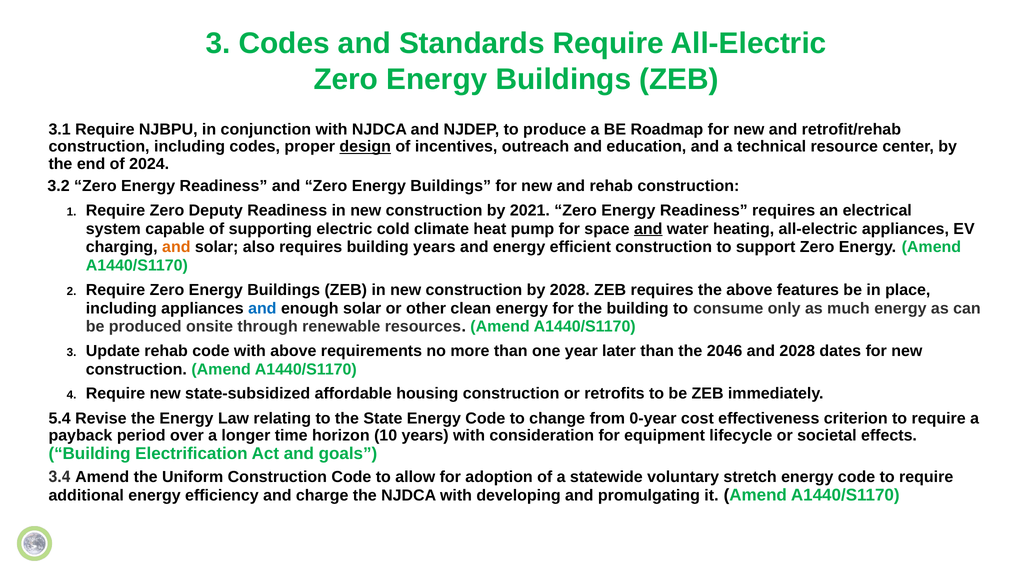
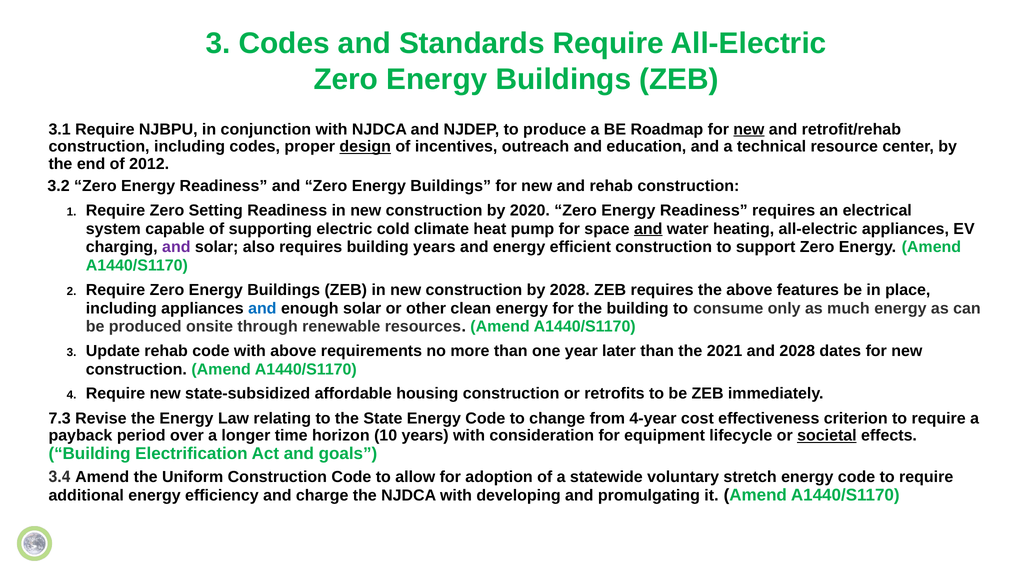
new underline: none -> present (749, 129)
2024: 2024 -> 2012 (149, 164)
Deputy: Deputy -> Setting (216, 210)
2021: 2021 -> 2020 (530, 210)
and colour: orange -> purple (176, 247)
2046: 2046 -> 2021 (725, 351)
5.4: 5.4 -> 7.3 (60, 419)
0-year: 0-year -> 4-year (653, 419)
societal underline: none -> present (827, 436)
